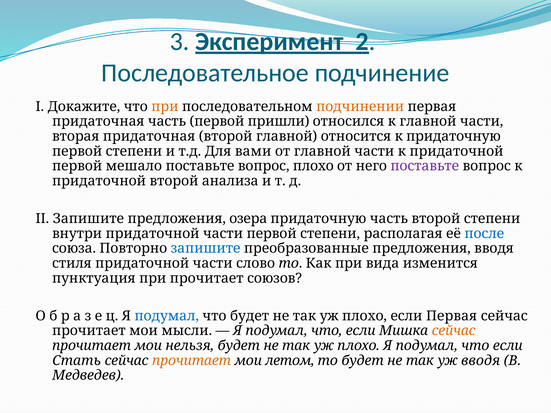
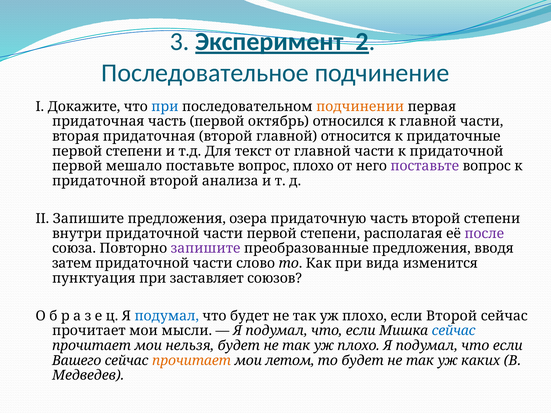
при colour: orange -> blue (165, 107)
пришли: пришли -> октябрь (278, 122)
к придаточную: придаточную -> придаточные (453, 136)
вами: вами -> текст (253, 151)
после colour: blue -> purple (484, 234)
запишите colour: blue -> purple (206, 249)
стиля: стиля -> затем (72, 263)
при прочитает: прочитает -> заставляет (207, 278)
если Первая: Первая -> Второй (452, 316)
сейчас colour: orange -> blue (454, 331)
Стать: Стать -> Вашего (77, 361)
уж вводя: вводя -> каких (481, 361)
